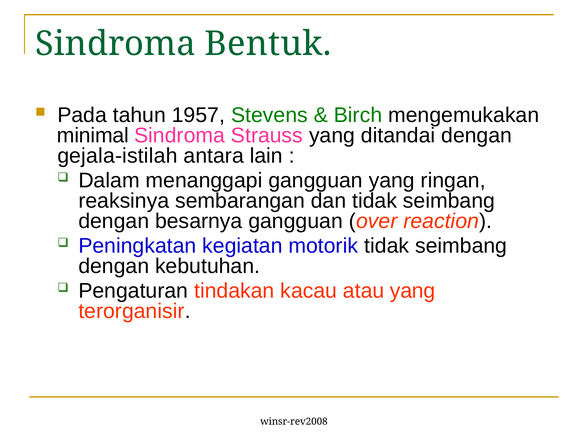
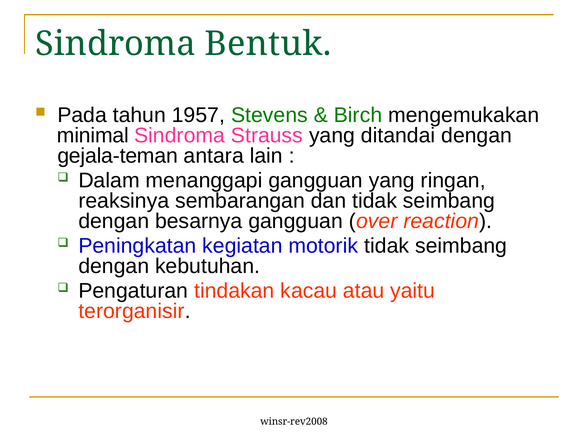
gejala-istilah: gejala-istilah -> gejala-teman (118, 156)
atau yang: yang -> yaitu (413, 291)
